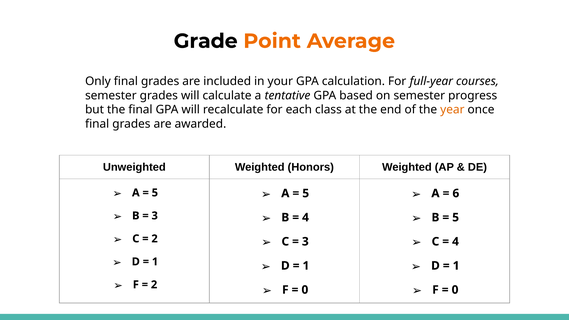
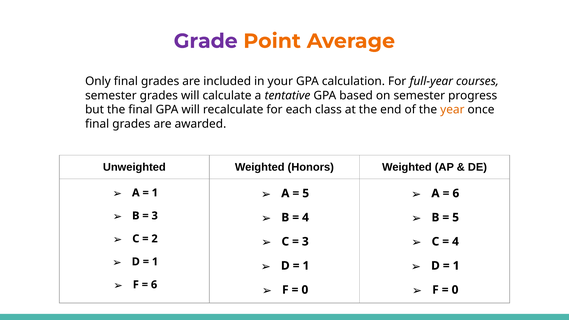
Grade colour: black -> purple (206, 41)
5: 5 -> 1 (155, 193)
2: 2 -> 6 (154, 285)
